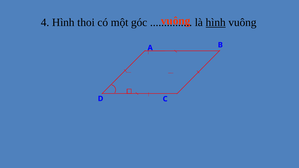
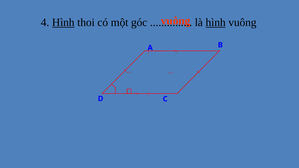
Hình underline: none -> present (63, 23)
